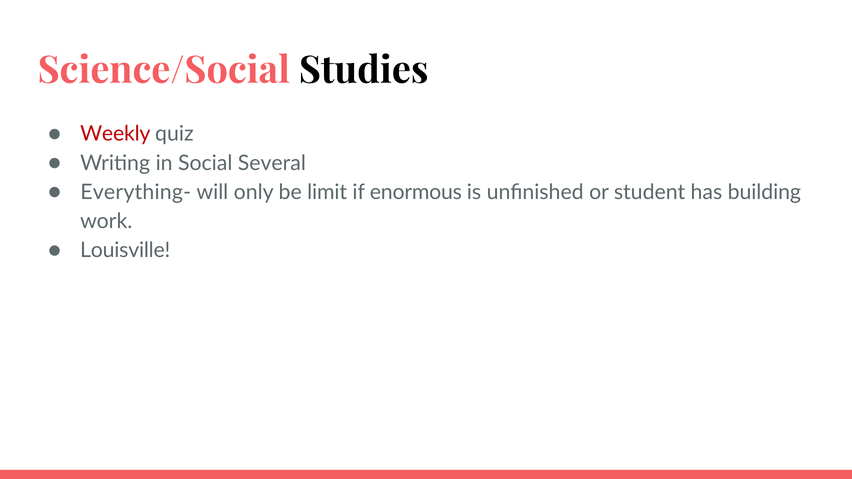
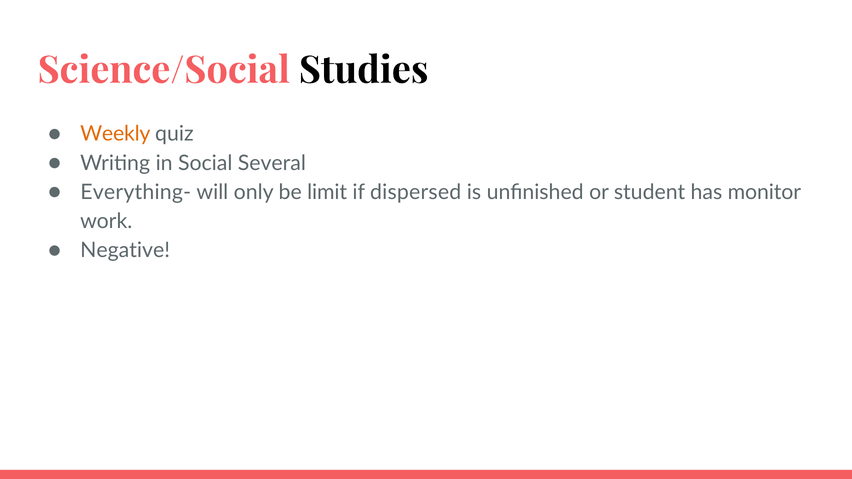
Weekly colour: red -> orange (115, 134)
enormous: enormous -> dispersed (416, 192)
building: building -> monitor (764, 192)
Louisville: Louisville -> Negative (125, 250)
